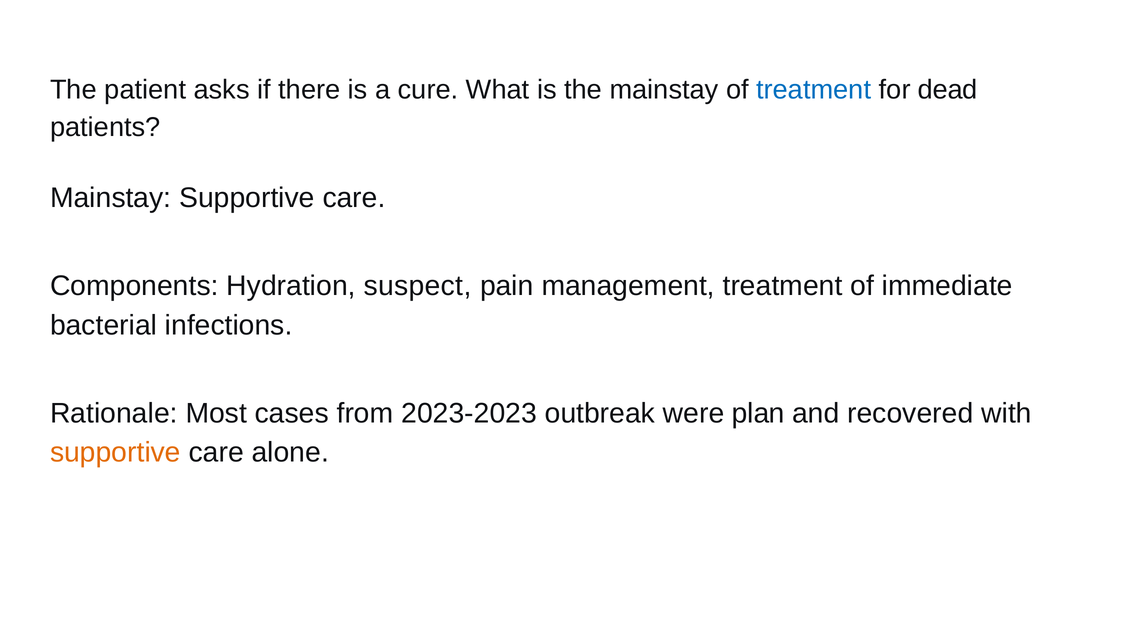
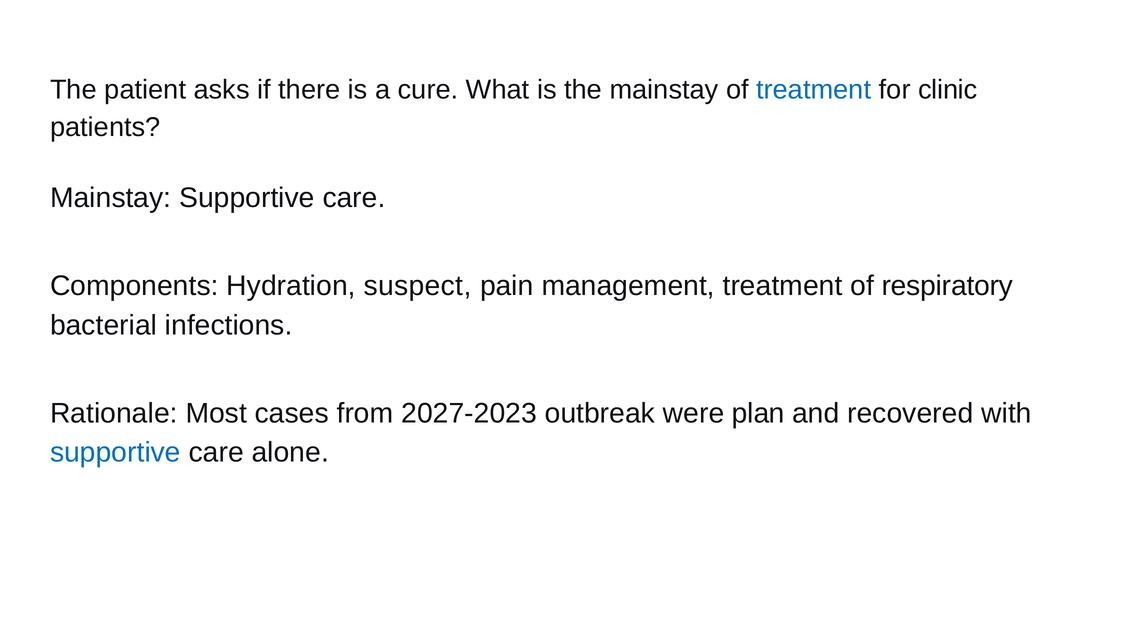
dead: dead -> clinic (948, 90)
immediate: immediate -> respiratory (947, 286)
2023-2023: 2023-2023 -> 2027-2023 (469, 413)
supportive colour: orange -> blue (115, 453)
